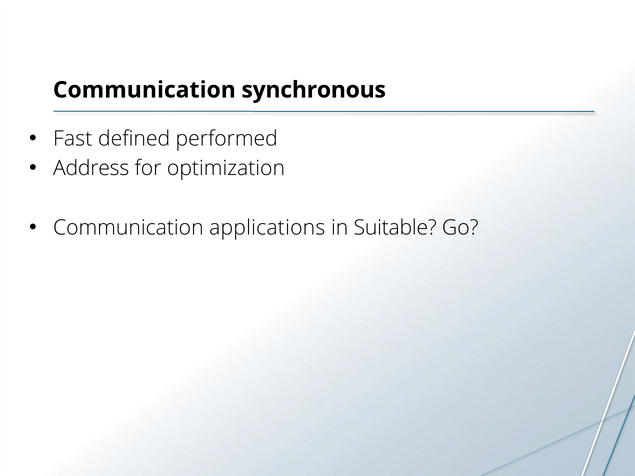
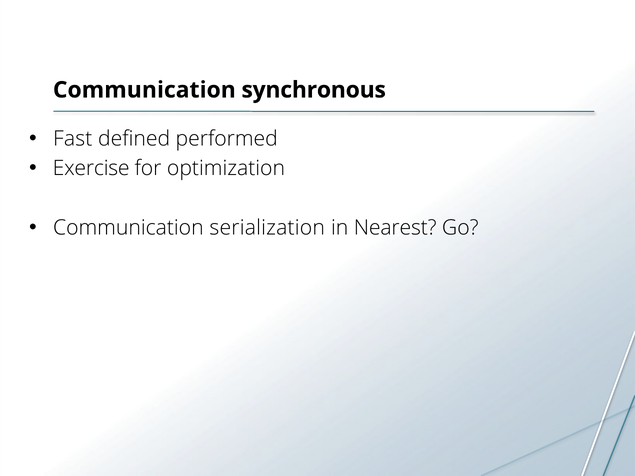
Address: Address -> Exercise (91, 169)
applications: applications -> serialization (267, 228)
Suitable: Suitable -> Nearest (395, 228)
